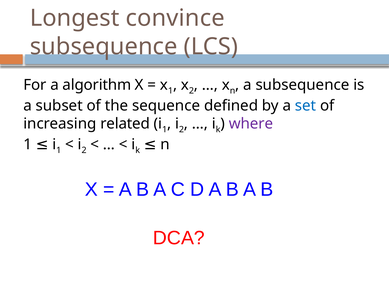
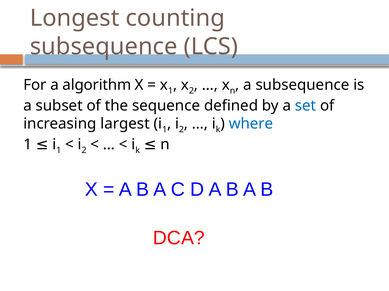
convince: convince -> counting (175, 18)
related: related -> largest (125, 124)
where colour: purple -> blue (251, 124)
